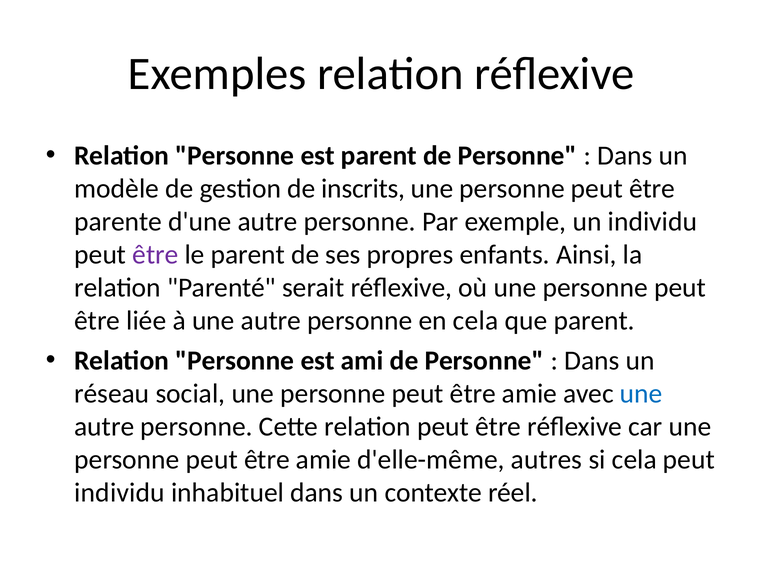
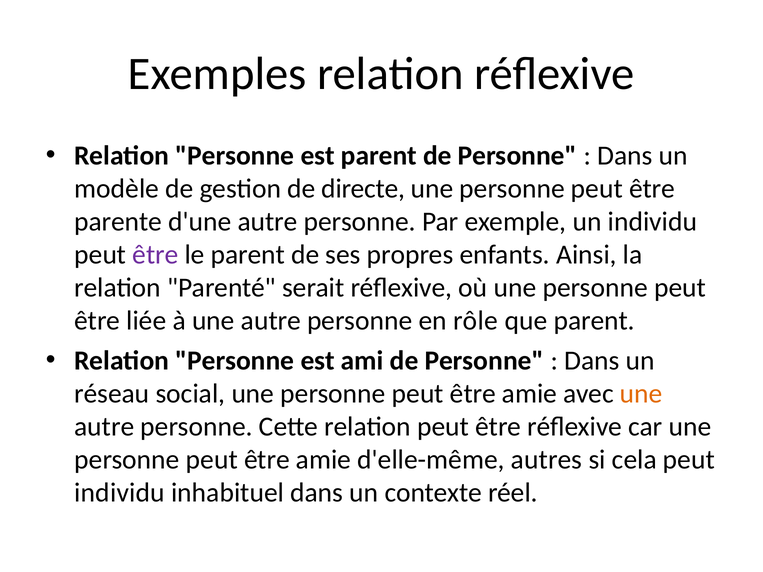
inscrits: inscrits -> directe (363, 189)
en cela: cela -> rôle (476, 321)
une colour: blue -> orange (641, 394)
